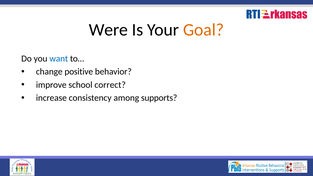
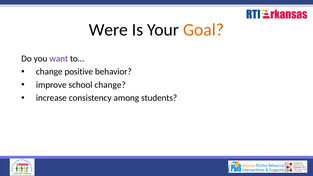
want colour: blue -> purple (59, 59)
school correct: correct -> change (110, 85)
supports: supports -> students (159, 98)
